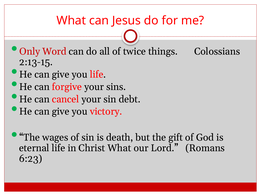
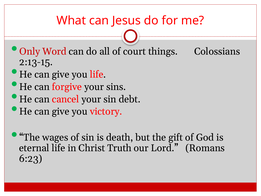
twice: twice -> court (134, 51)
Christ What: What -> Truth (119, 148)
